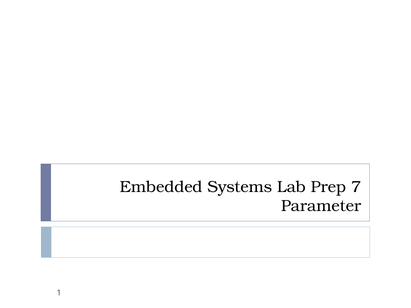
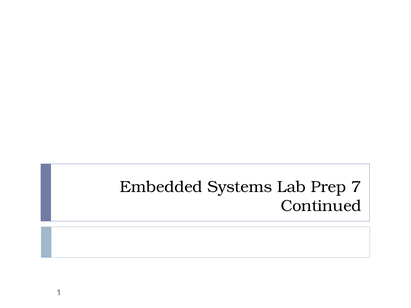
Parameter: Parameter -> Continued (321, 206)
